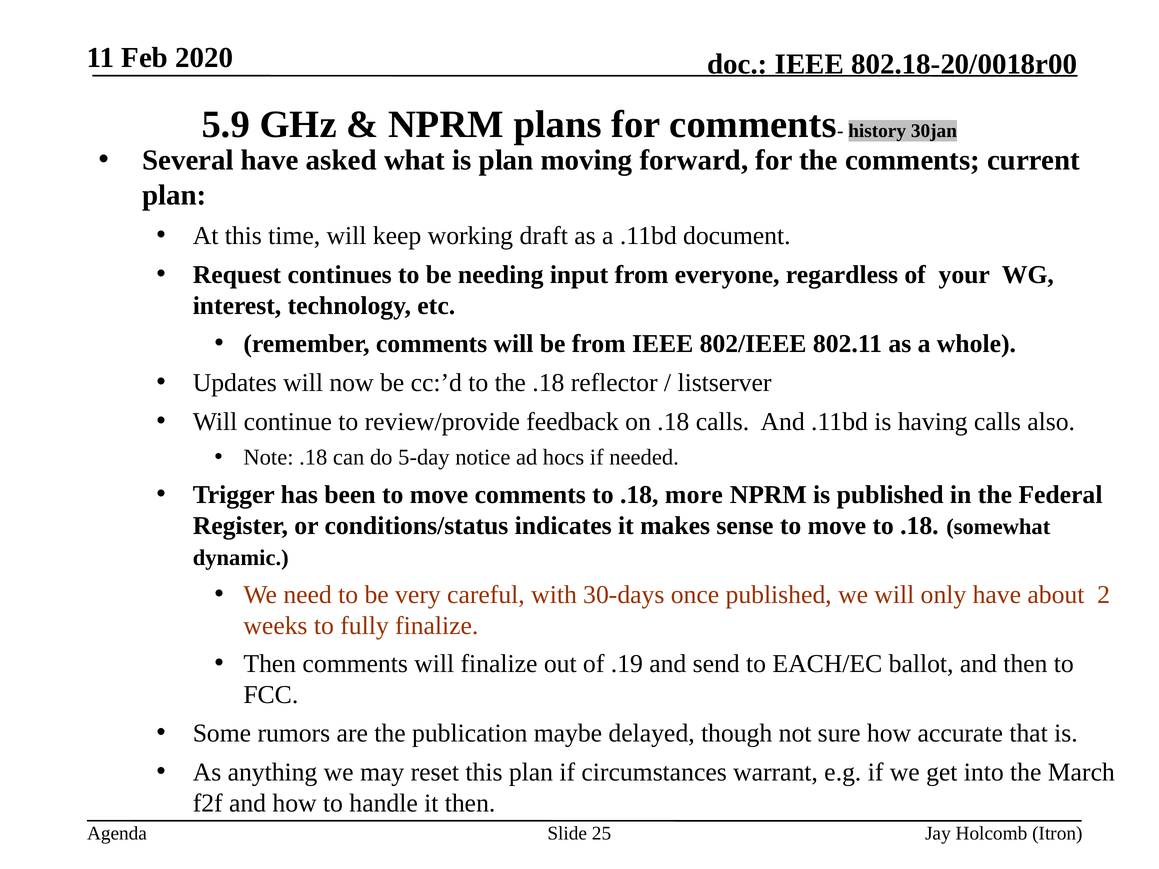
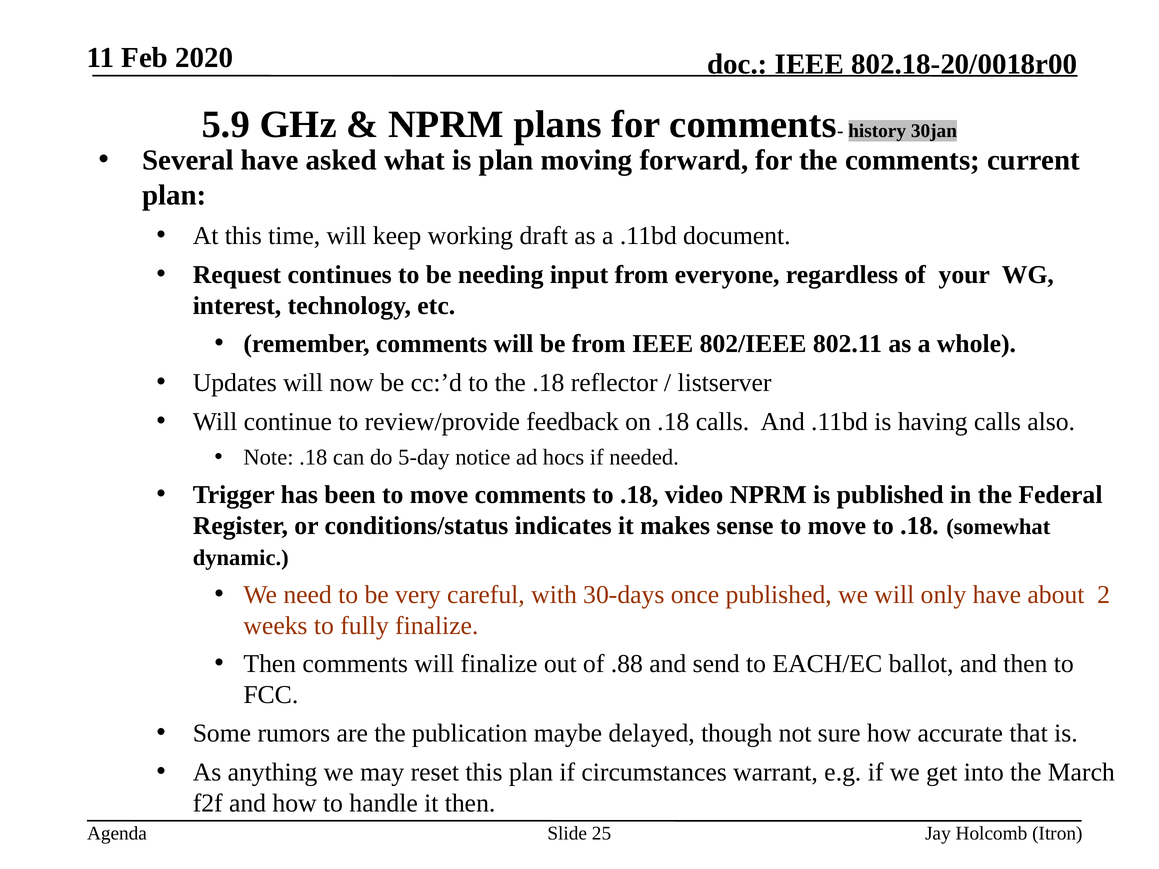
more: more -> video (694, 495)
.19: .19 -> .88 (627, 664)
